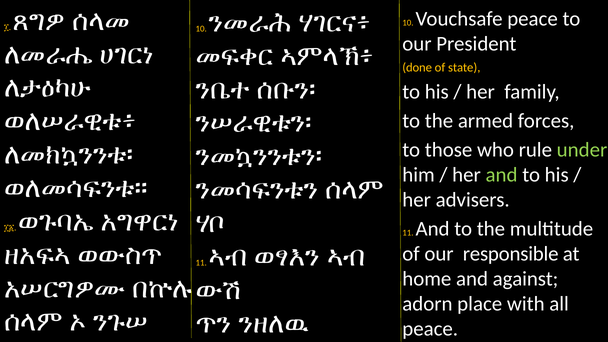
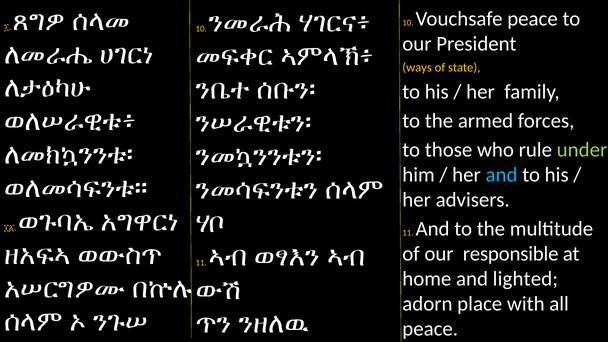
done: done -> ways (417, 67)
and colour: light green -> light blue (502, 175)
against: against -> lighted (525, 279)
